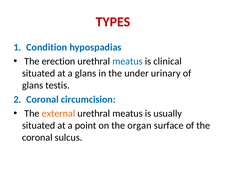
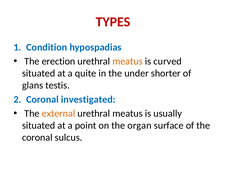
meatus colour: blue -> orange (128, 61)
clinical: clinical -> curved (168, 61)
a glans: glans -> quite (86, 74)
urinary: urinary -> shorter (166, 74)
circumcision: circumcision -> investigated (88, 100)
